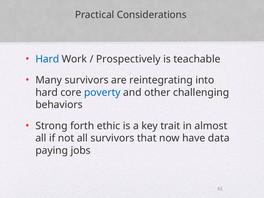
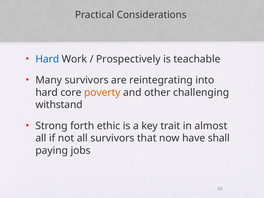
poverty colour: blue -> orange (102, 92)
behaviors: behaviors -> withstand (59, 105)
data: data -> shall (219, 138)
